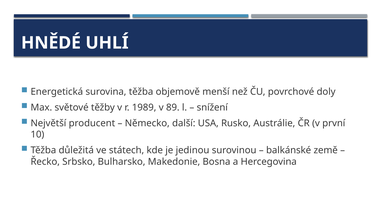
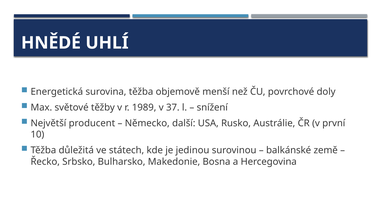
89: 89 -> 37 (173, 108)
